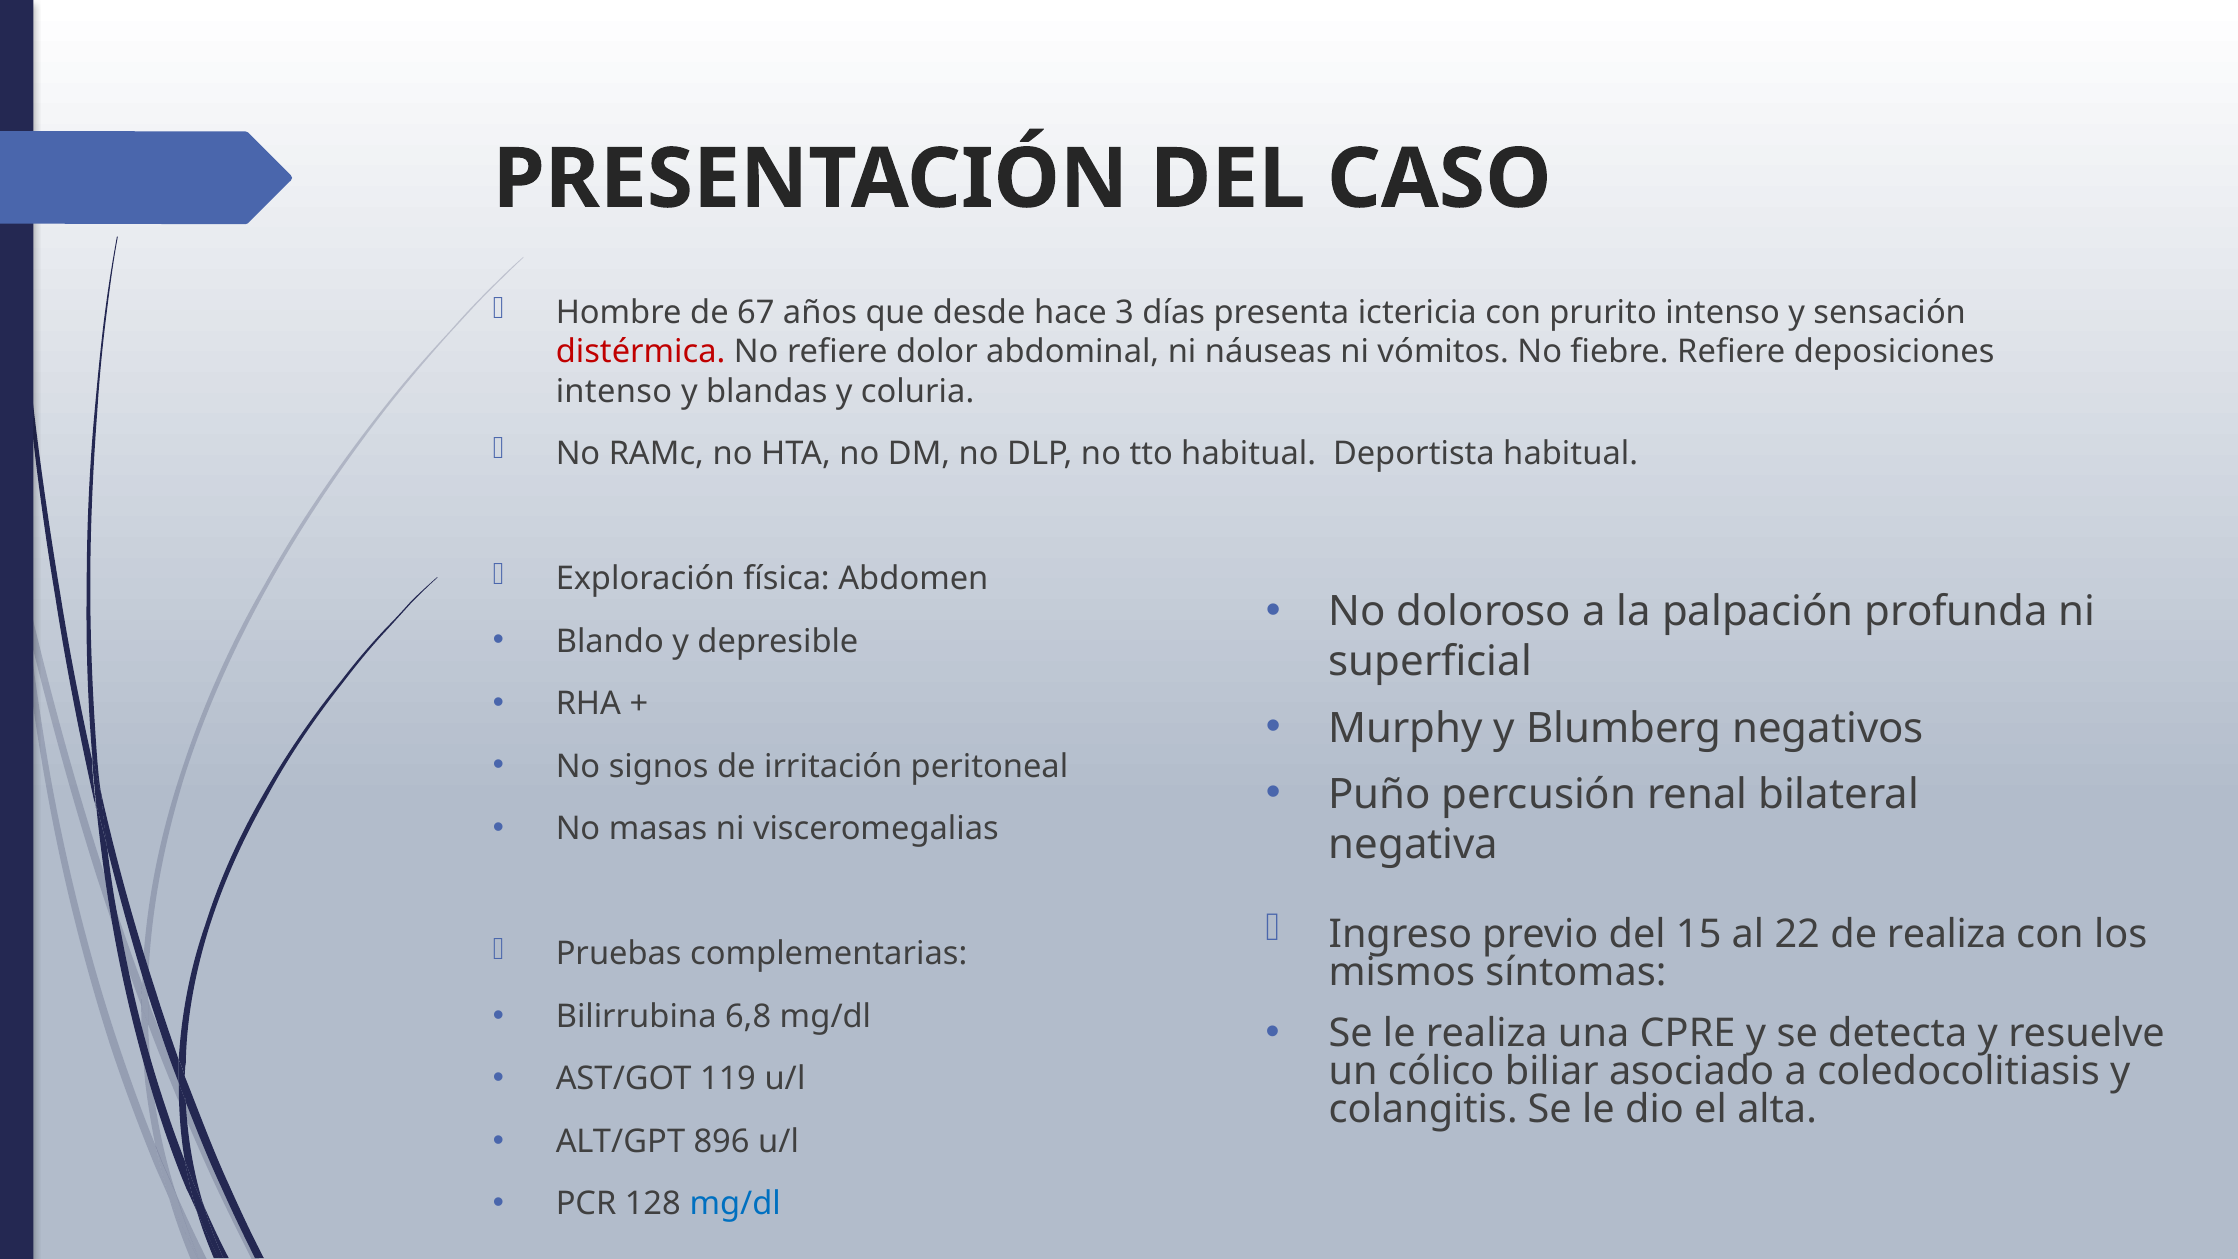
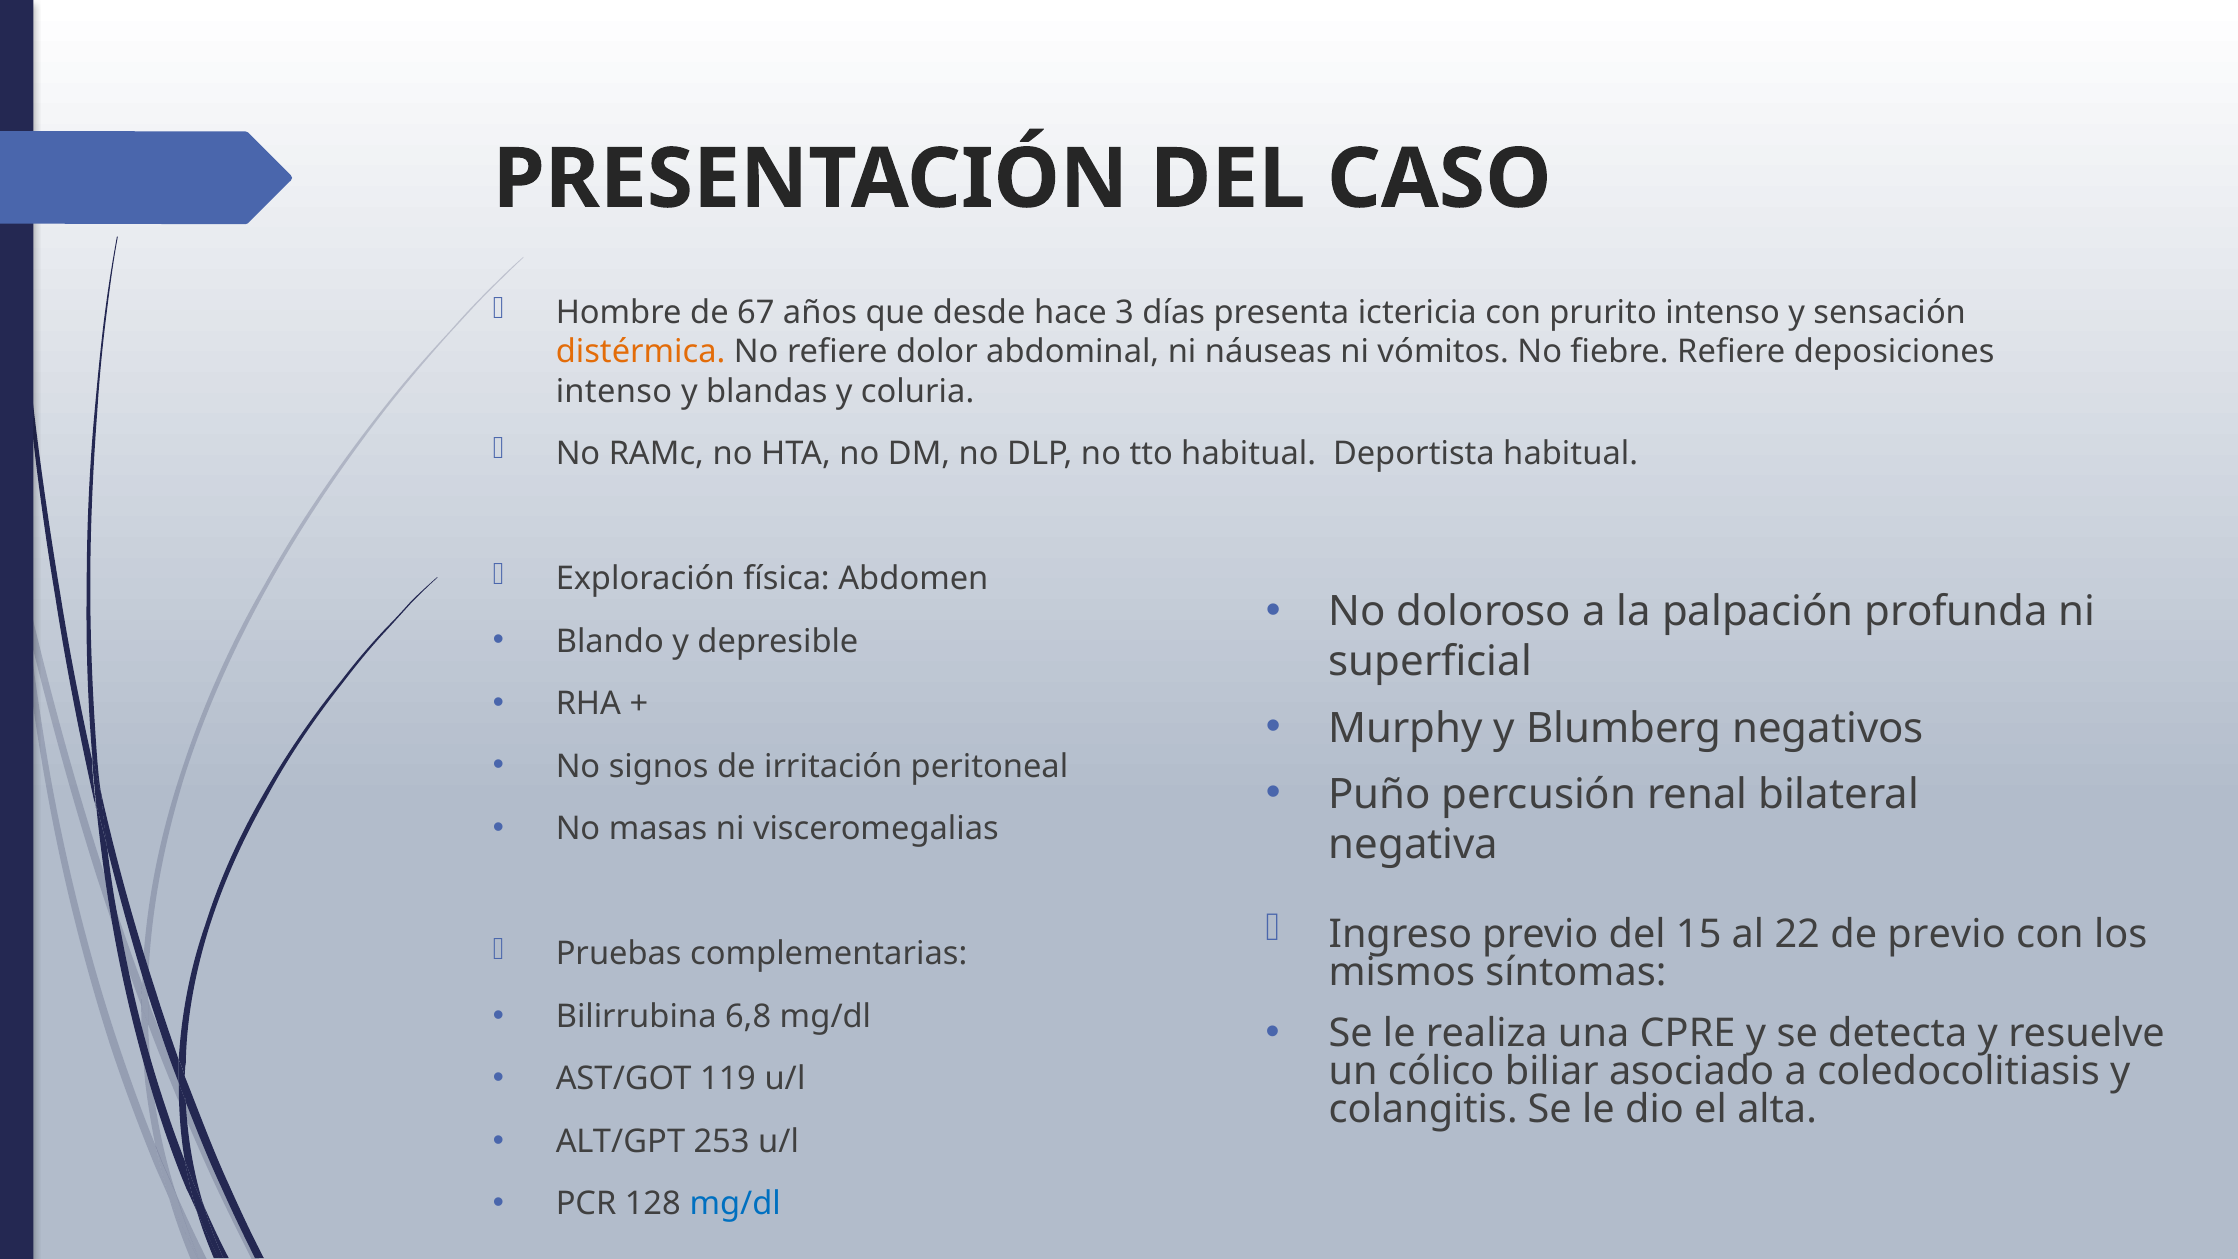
distérmica colour: red -> orange (641, 352)
de realiza: realiza -> previo (1947, 934)
896: 896 -> 253 (722, 1141)
